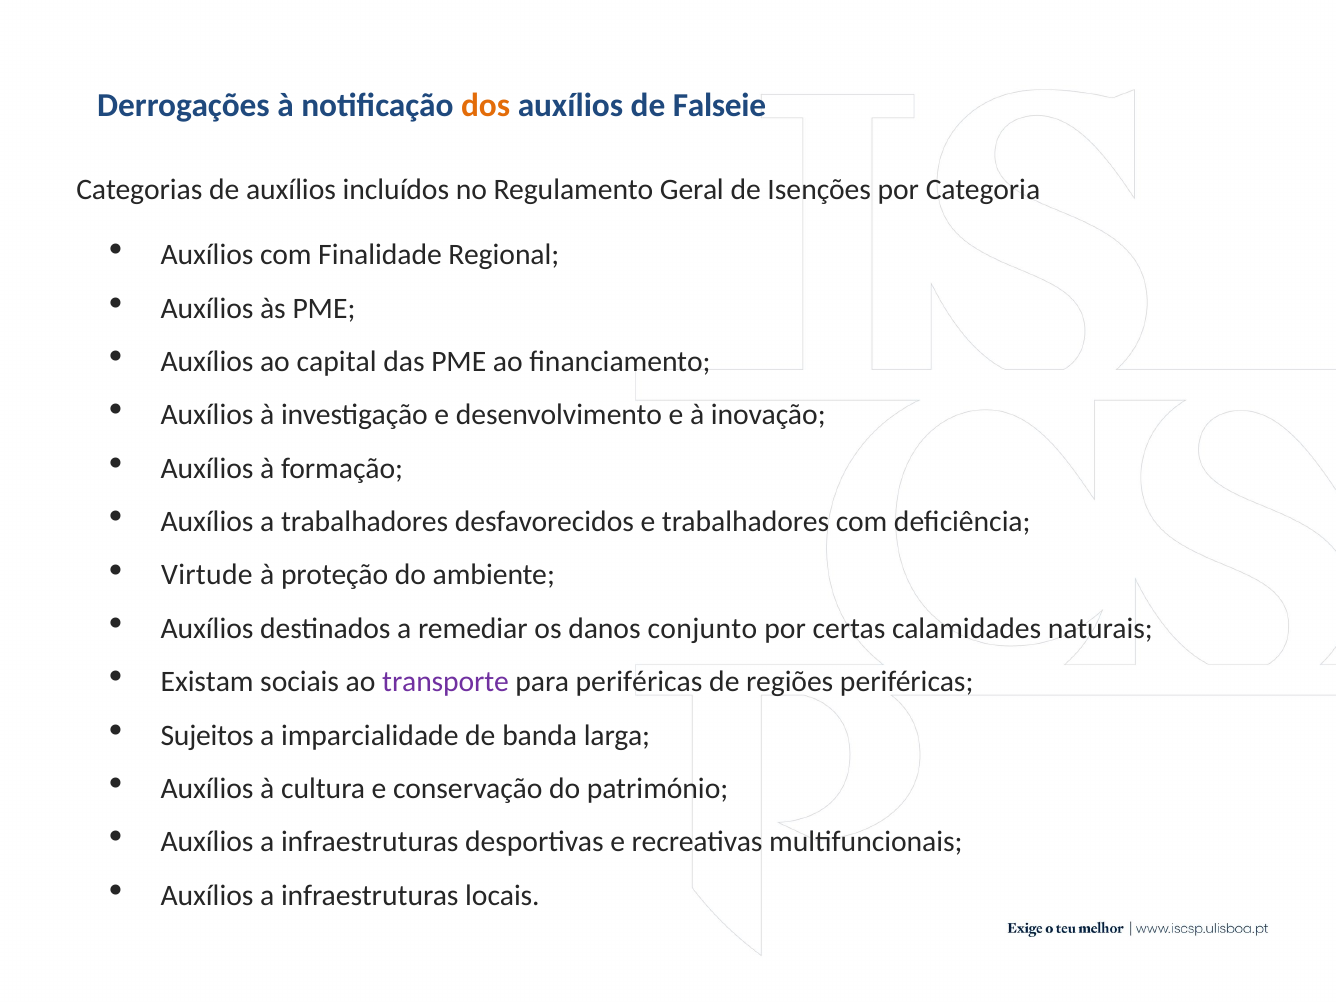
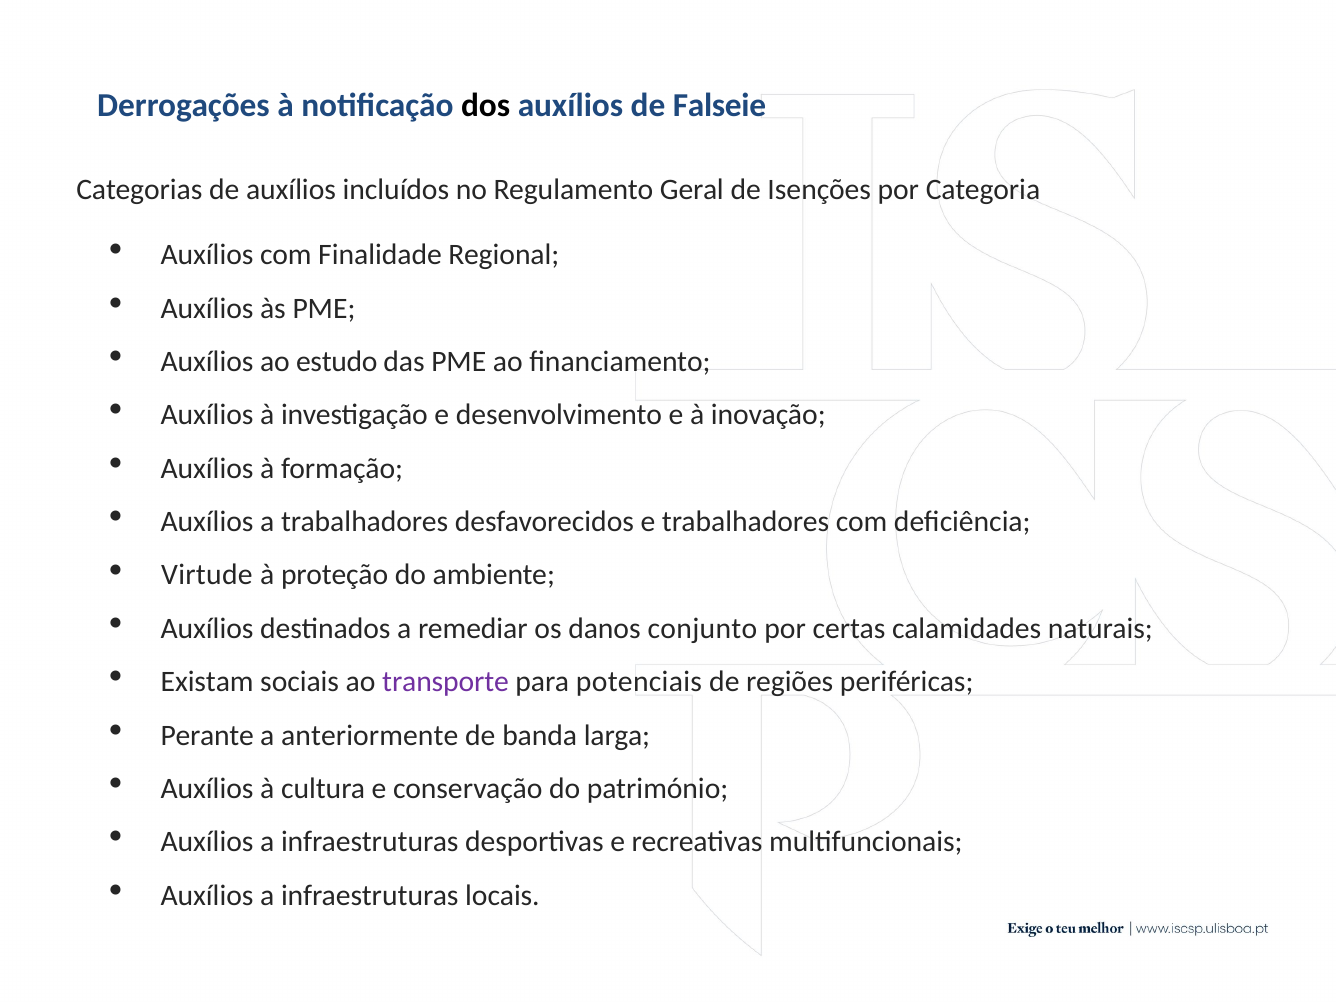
dos colour: orange -> black (486, 105)
capital: capital -> estudo (337, 362)
para periféricas: periféricas -> potenciais (639, 682)
Sujeitos: Sujeitos -> Perante (207, 735)
imparcialidade: imparcialidade -> anteriormente (370, 735)
